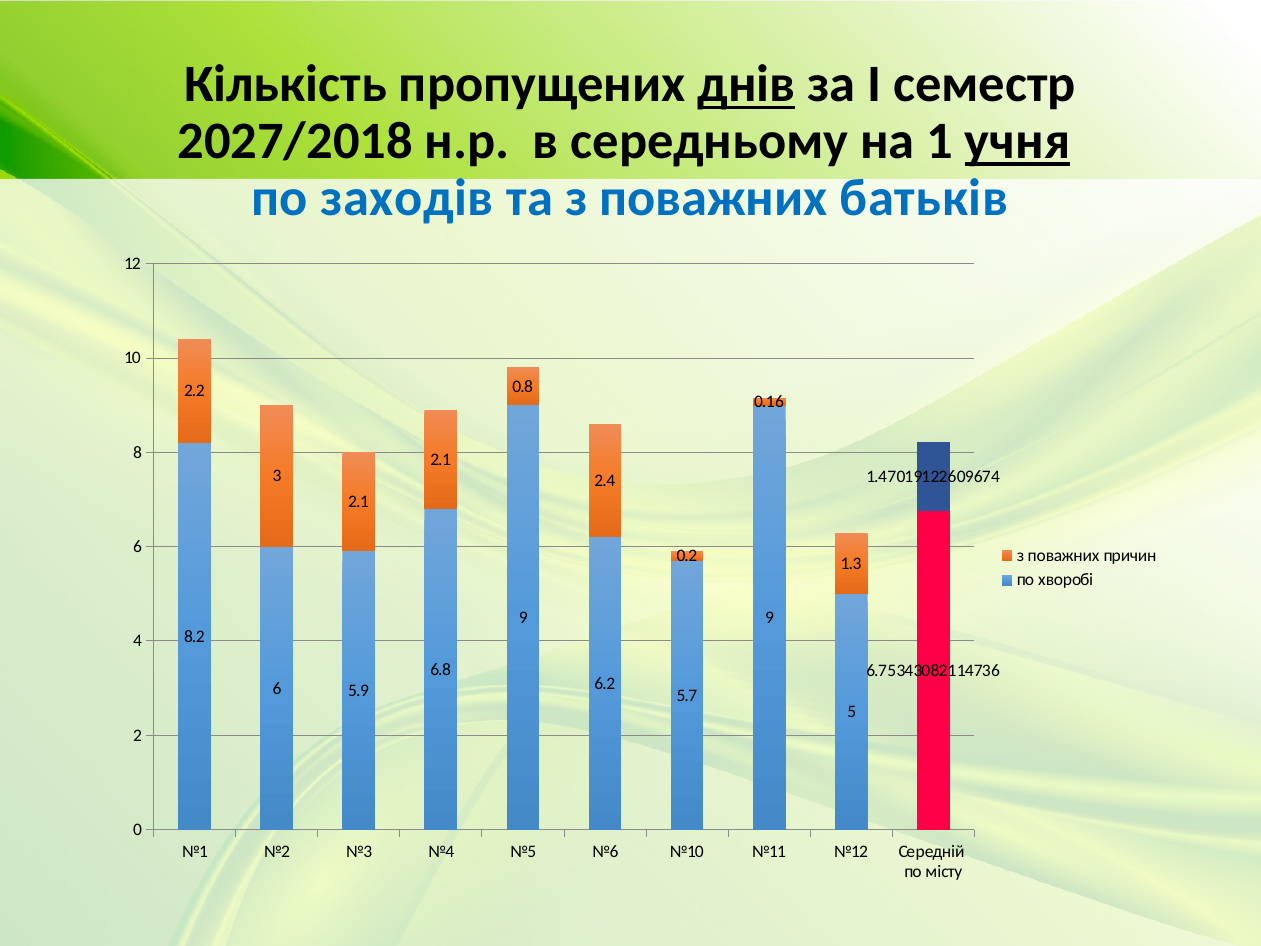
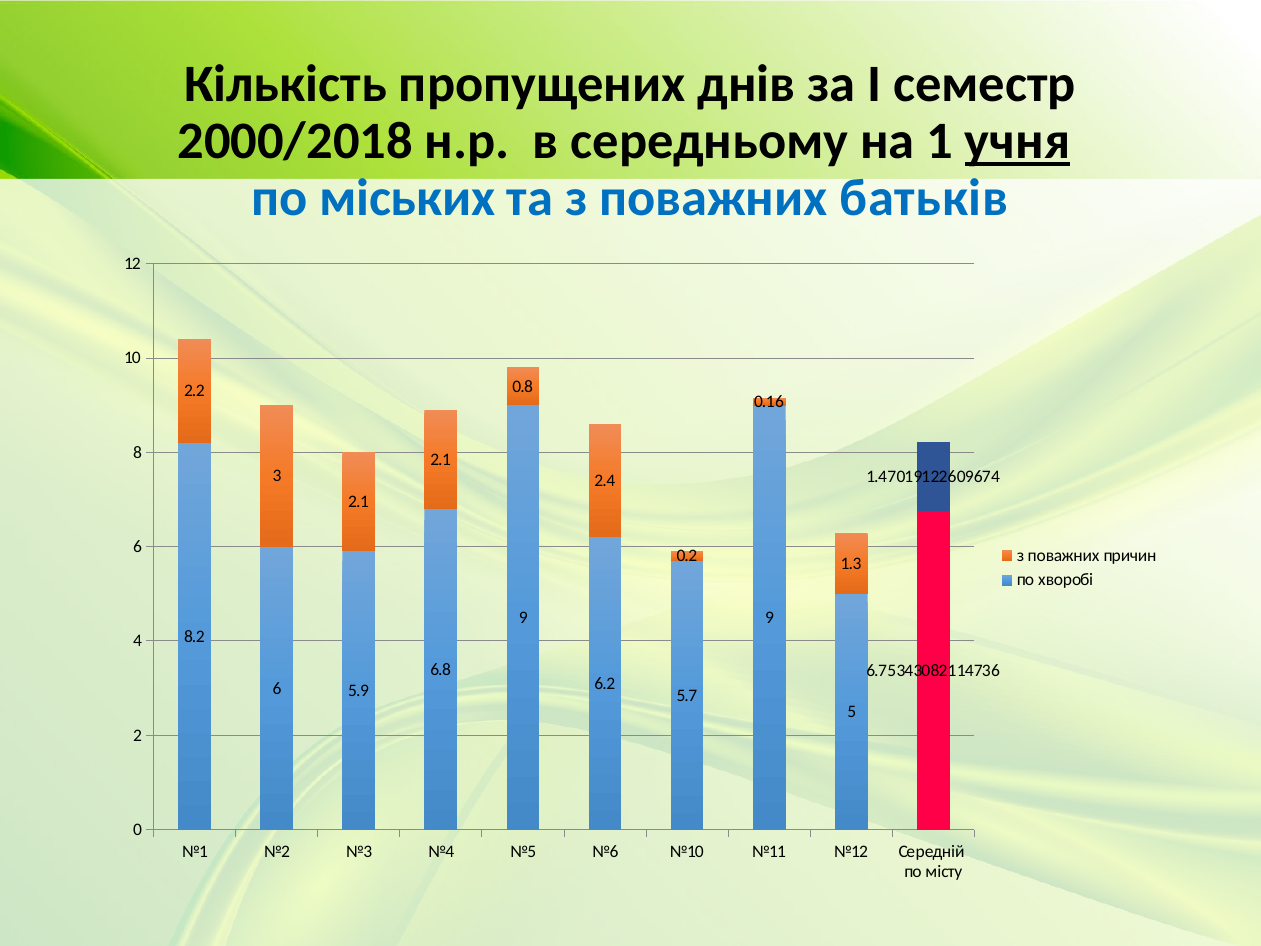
днів underline: present -> none (747, 85)
2027/2018: 2027/2018 -> 2000/2018 (295, 141)
заходiв: заходiв -> мiських (407, 198)
